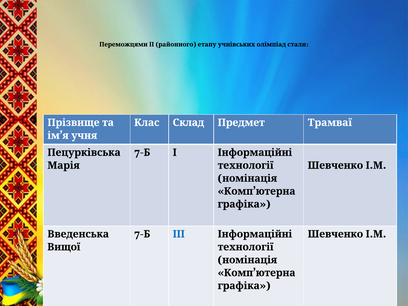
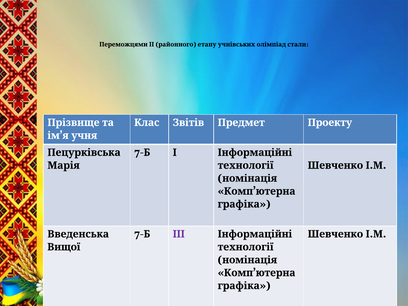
Склад: Склад -> Звітів (188, 123)
Трамваї: Трамваї -> Проекту (330, 123)
ІІІ colour: blue -> purple (179, 234)
